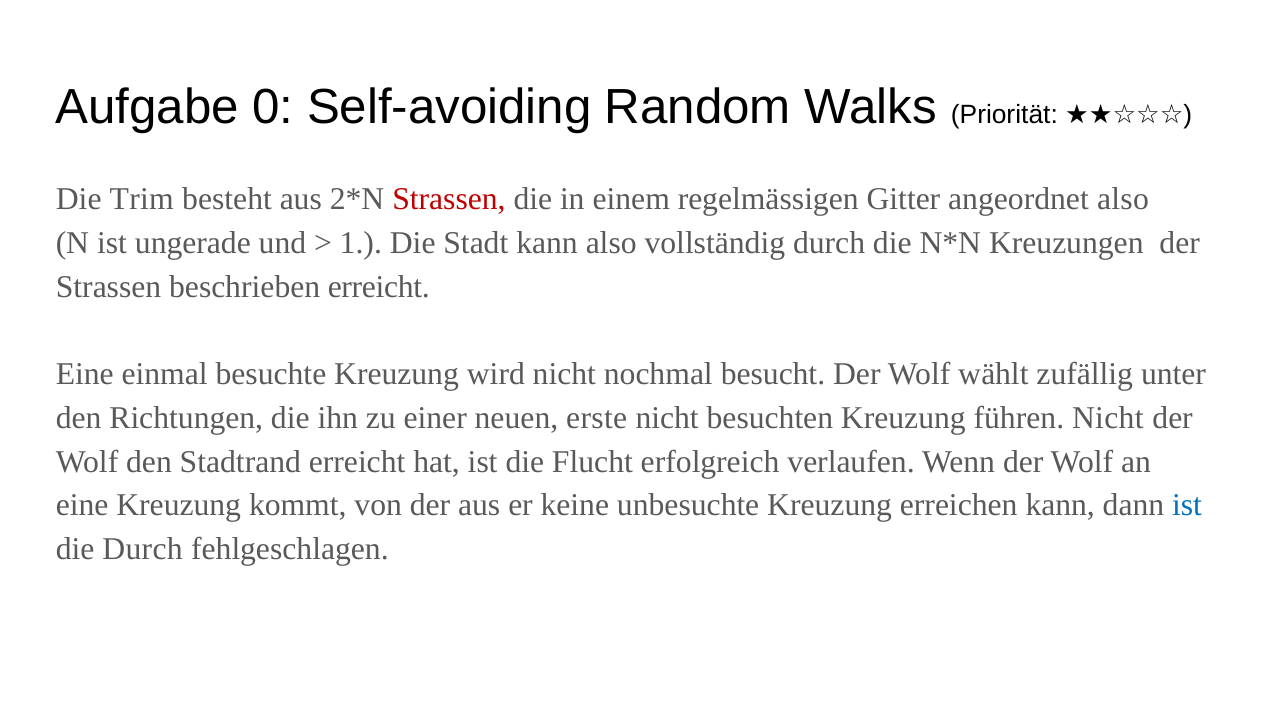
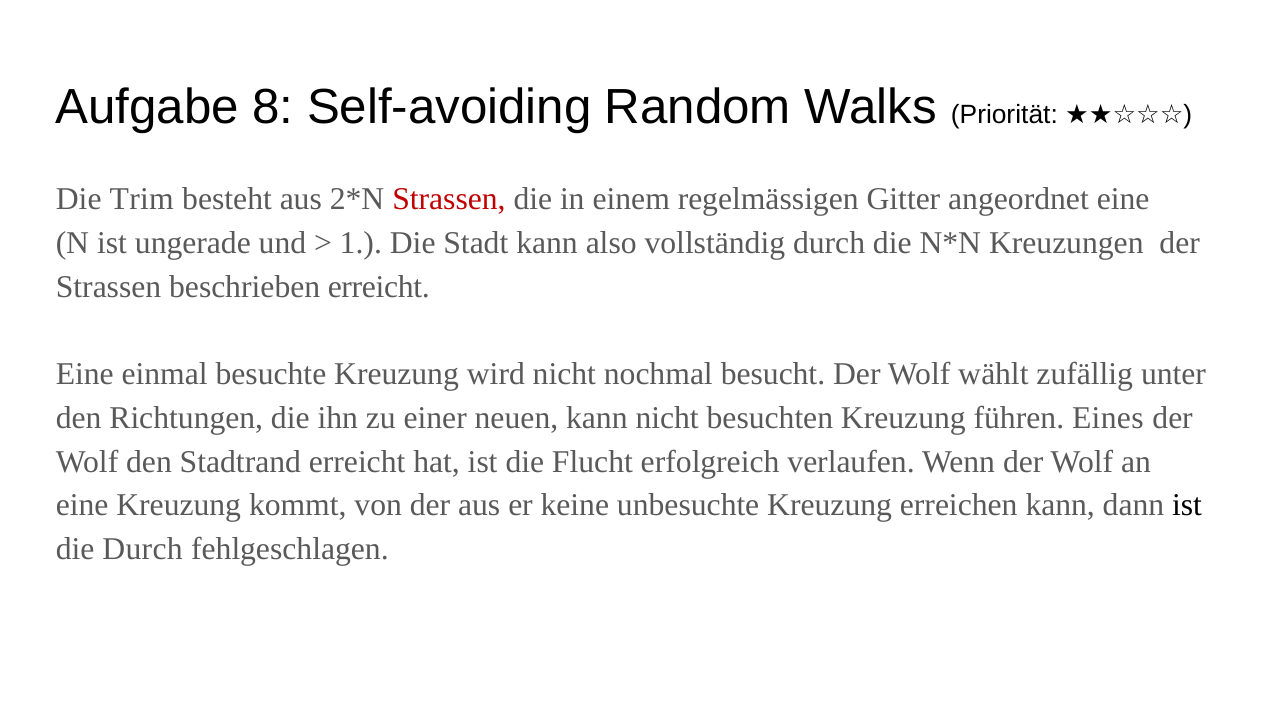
0: 0 -> 8 (273, 107)
angeordnet also: also -> eine (1123, 199)
neuen erste: erste -> kann (597, 418)
führen Nicht: Nicht -> Eines (1108, 418)
ist colour: blue -> black (1187, 505)
